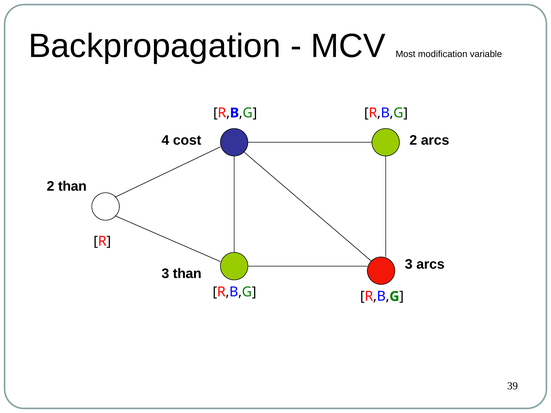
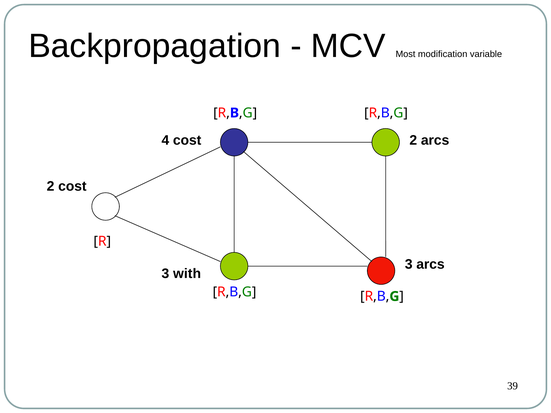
2 than: than -> cost (72, 186)
3 than: than -> with (187, 274)
